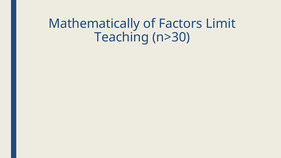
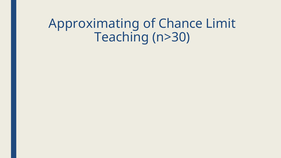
Mathematically: Mathematically -> Approximating (94, 24)
Factors: Factors -> Chance (181, 24)
